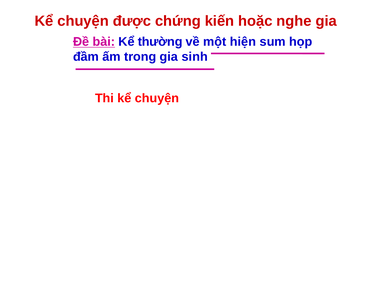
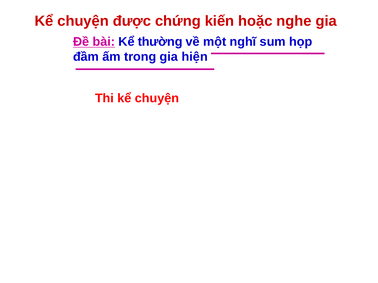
hiện: hiện -> nghĩ (243, 42)
sinh: sinh -> hiện (195, 57)
